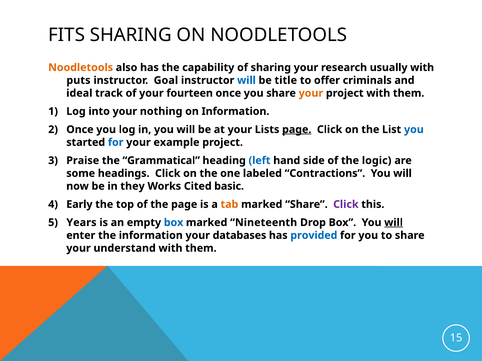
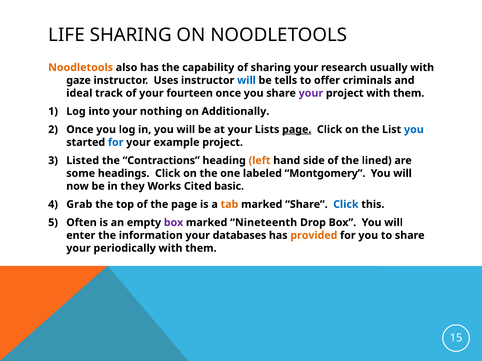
FITS: FITS -> LIFE (67, 35)
puts: puts -> gaze (79, 80)
Goal: Goal -> Uses (166, 80)
title: title -> tells (286, 80)
your colour: orange -> purple (311, 93)
on Information: Information -> Additionally (235, 111)
Praise: Praise -> Listed (83, 161)
Grammatical: Grammatical -> Contractions (161, 161)
left colour: blue -> orange (260, 161)
logic: logic -> lined (377, 161)
Contractions: Contractions -> Montgomery (325, 174)
Early: Early -> Grab (79, 205)
Click colour: purple -> blue (346, 205)
Years: Years -> Often (81, 223)
box colour: blue -> purple (174, 223)
will underline: present -> none (394, 223)
provided colour: blue -> orange (314, 236)
understand: understand -> periodically (125, 249)
